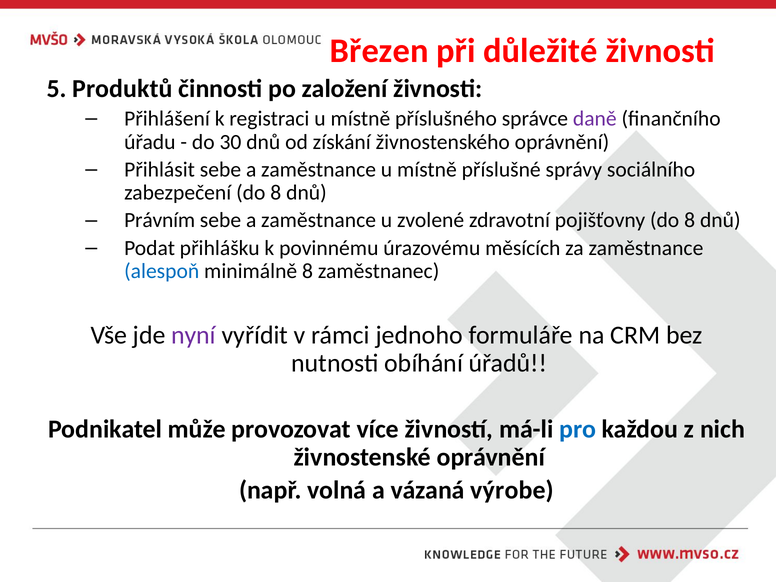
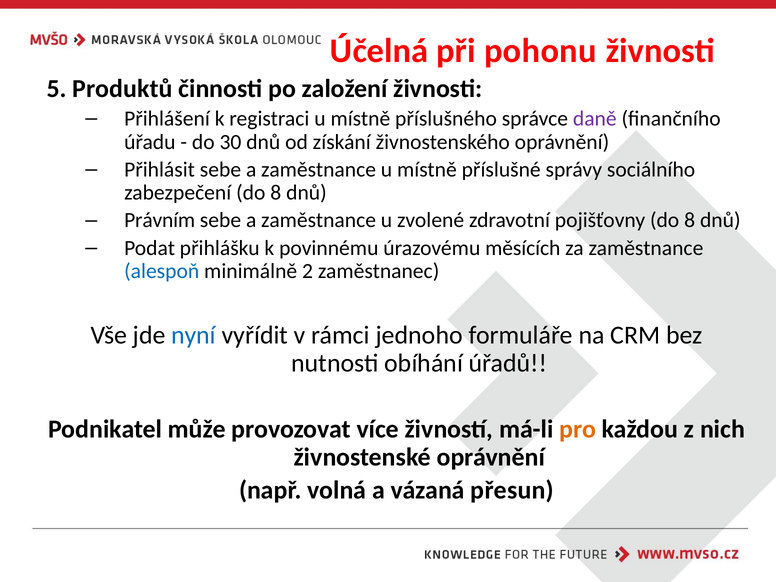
Březen: Březen -> Účelná (379, 51)
důležité: důležité -> pohonu (540, 51)
minimálně 8: 8 -> 2 (308, 271)
nyní colour: purple -> blue (194, 335)
pro colour: blue -> orange (578, 429)
výrobe: výrobe -> přesun (512, 490)
